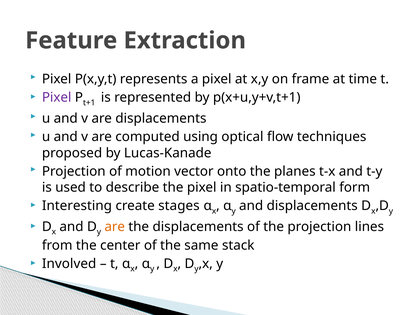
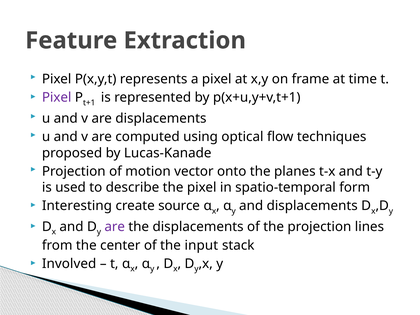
stages: stages -> source (179, 206)
are colour: orange -> purple (115, 227)
same: same -> input (201, 245)
